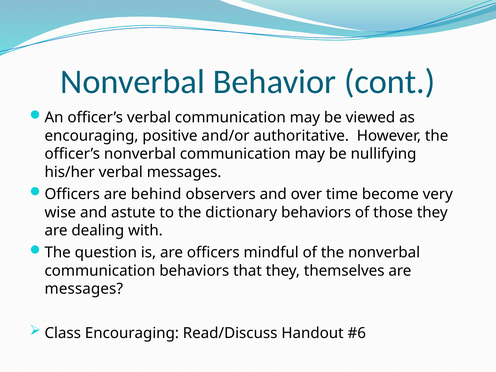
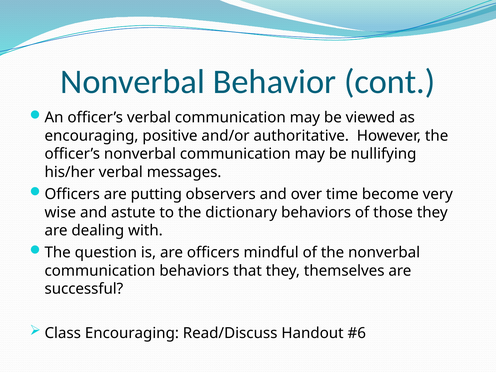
behind: behind -> putting (156, 194)
messages: messages -> successful (84, 289)
